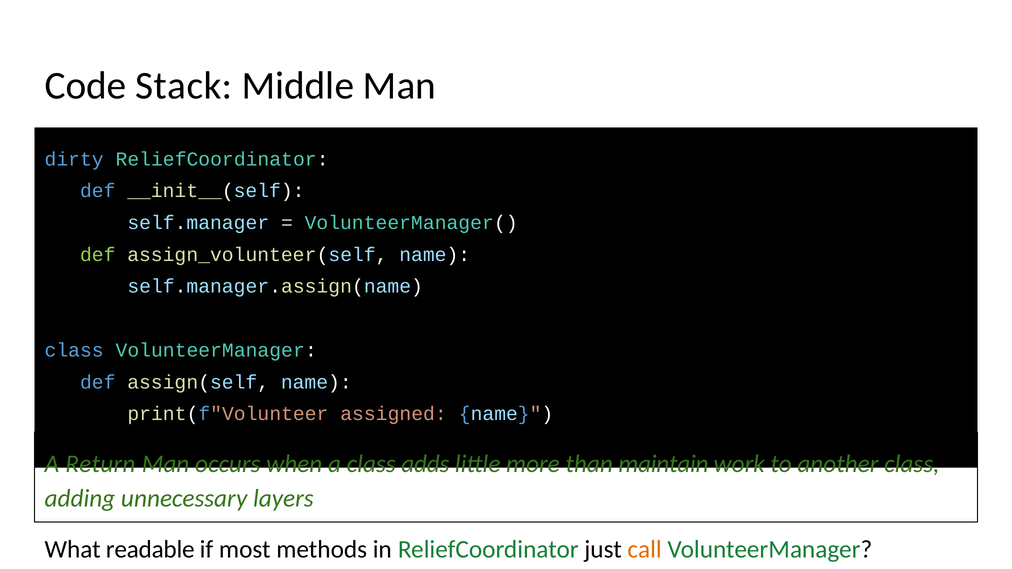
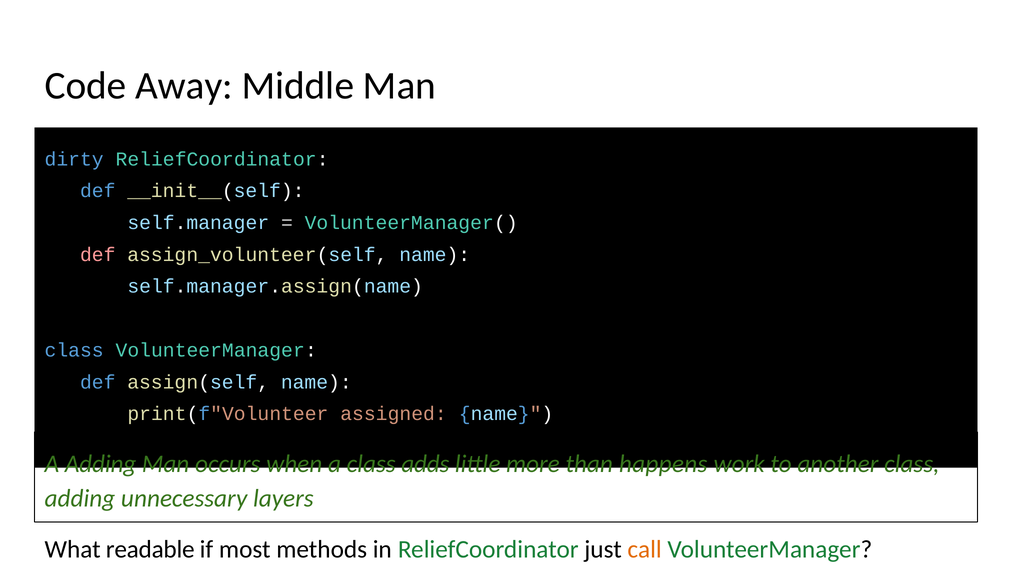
Stack: Stack -> Away (184, 86)
def colour: light green -> pink (98, 255)
A Return: Return -> Adding (101, 464)
maintain: maintain -> happens (663, 464)
